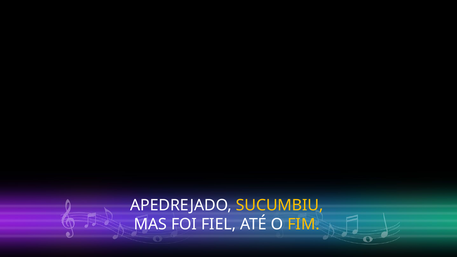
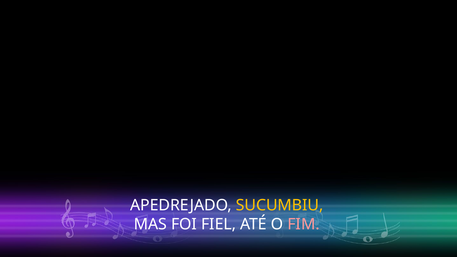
FIM colour: yellow -> pink (304, 224)
